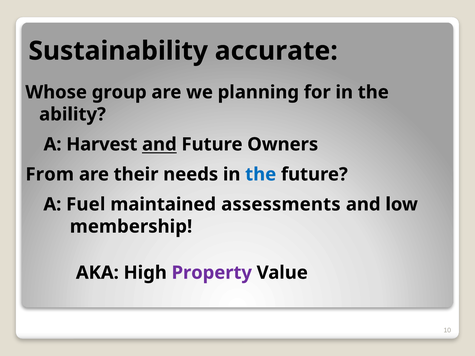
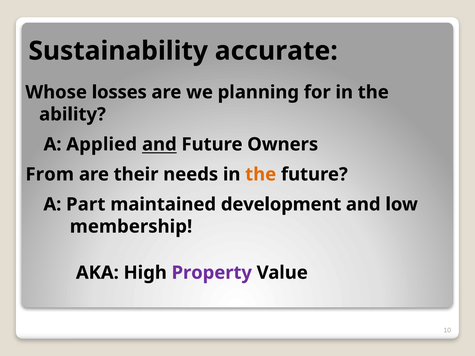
group: group -> losses (119, 92)
Harvest: Harvest -> Applied (102, 144)
the colour: blue -> orange (261, 174)
Fuel: Fuel -> Part (86, 205)
assessments: assessments -> development (281, 205)
